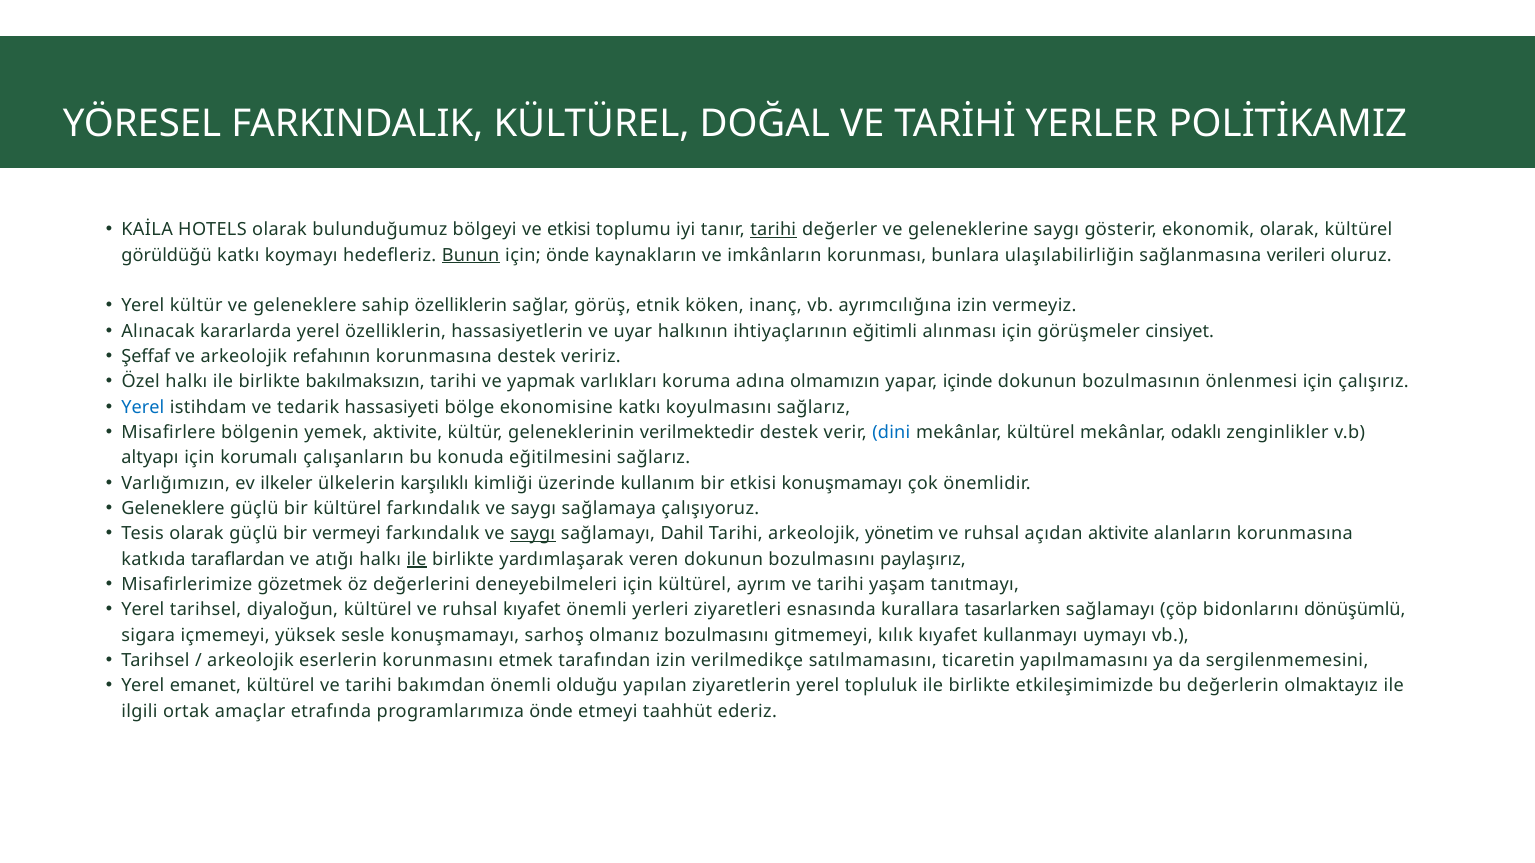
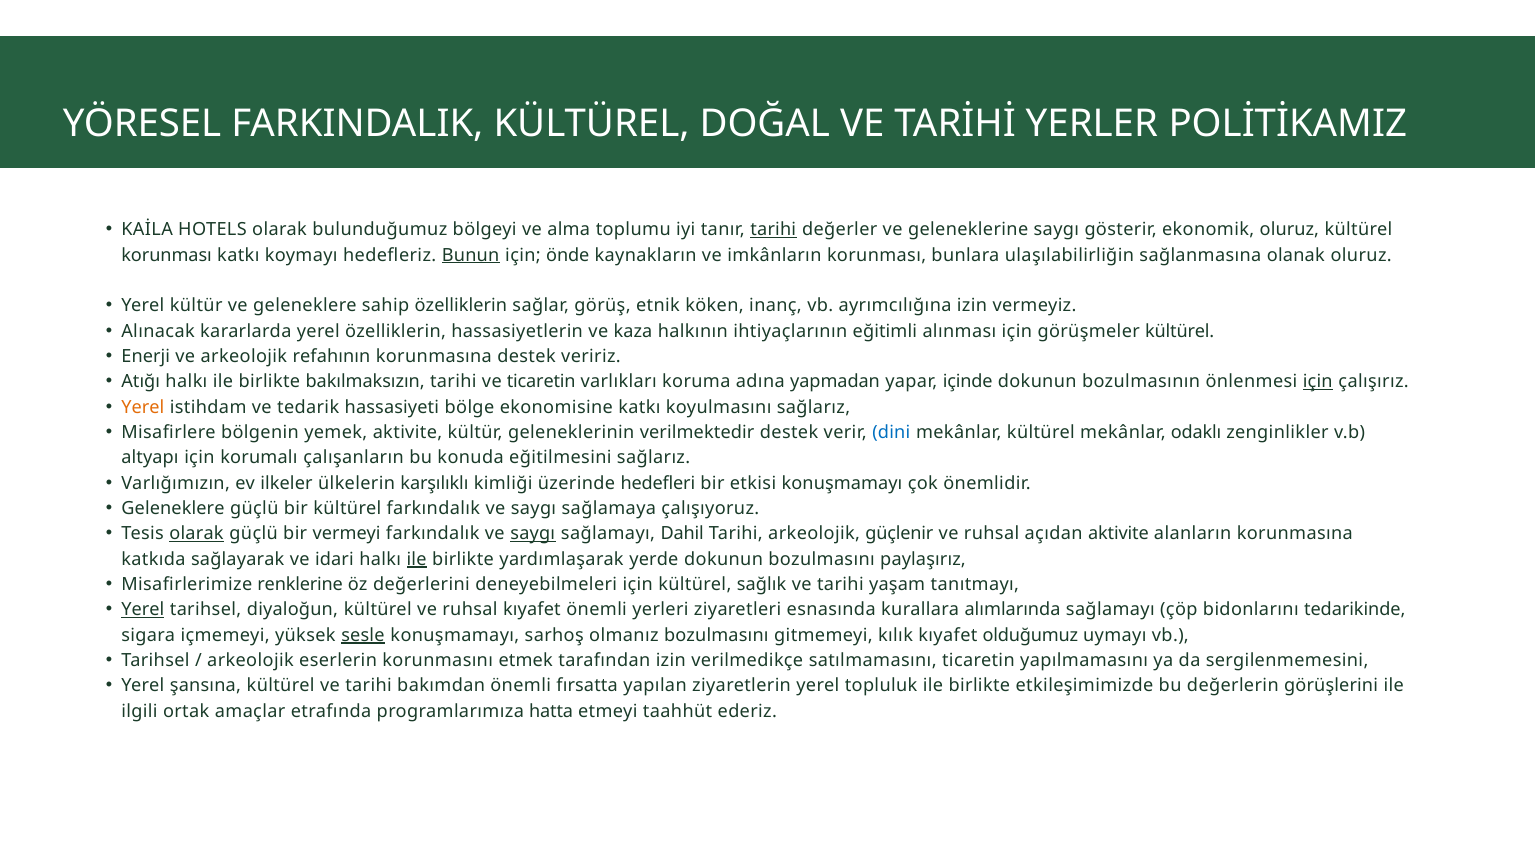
ve etkisi: etkisi -> alma (569, 230)
ekonomik olarak: olarak -> oluruz (1289, 230)
görüldüğü: görüldüğü -> korunması (167, 255)
verileri: verileri -> olanak (1296, 255)
uyar: uyar -> kaza (633, 331)
görüşmeler cinsiyet: cinsiyet -> kültürel (1180, 331)
Şeffaf: Şeffaf -> Enerji (146, 357)
Özel: Özel -> Atığı (141, 382)
ve yapmak: yapmak -> ticaretin (541, 382)
olmamızın: olmamızın -> yapmadan (835, 382)
için underline: none -> present (1318, 382)
Yerel colour: blue -> orange (143, 407)
kullanım: kullanım -> hedefleri (658, 483)
olarak underline: none -> present (197, 534)
yönetim: yönetim -> güçlenir (899, 534)
taraflardan: taraflardan -> sağlayarak (238, 559)
atığı: atığı -> idari (334, 559)
veren: veren -> yerde (654, 559)
gözetmek: gözetmek -> renklerine (300, 585)
ayrım: ayrım -> sağlık (762, 585)
Yerel underline: none -> present (143, 610)
tasarlarken: tasarlarken -> alımlarında (1013, 610)
dönüşümlü: dönüşümlü -> tedarikinde (1355, 610)
sesle underline: none -> present (363, 636)
kullanmayı: kullanmayı -> olduğumuz (1030, 636)
emanet: emanet -> şansına (205, 686)
olduğu: olduğu -> fırsatta (587, 686)
olmaktayız: olmaktayız -> görüşlerini (1331, 686)
programlarımıza önde: önde -> hatta (551, 712)
